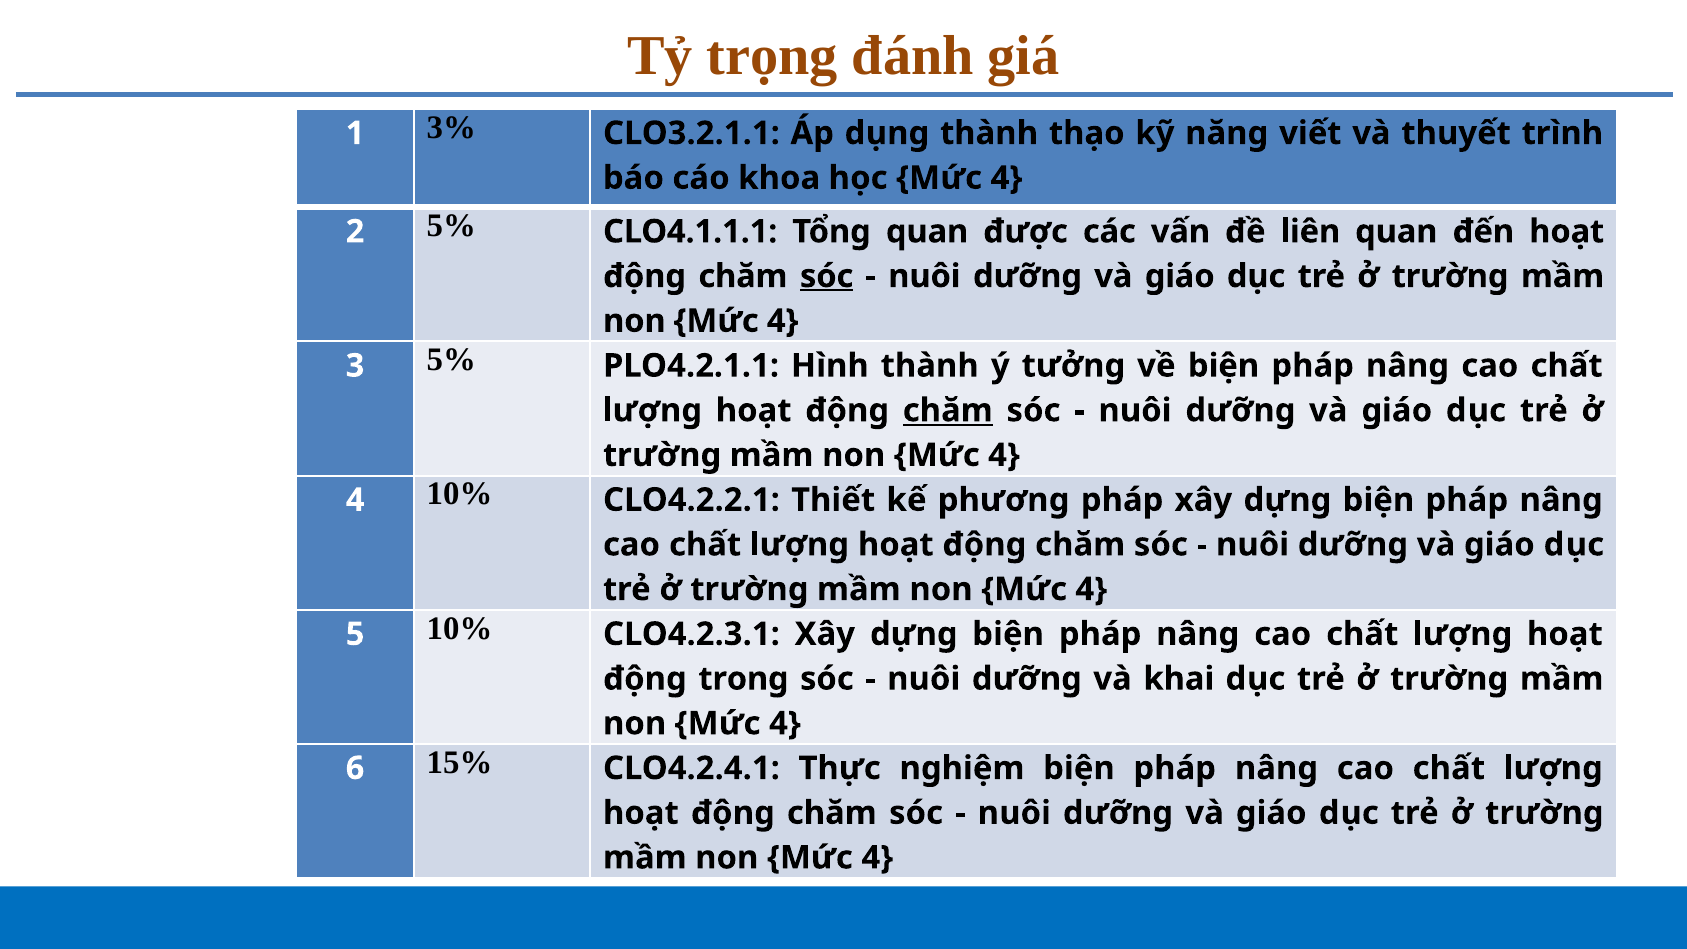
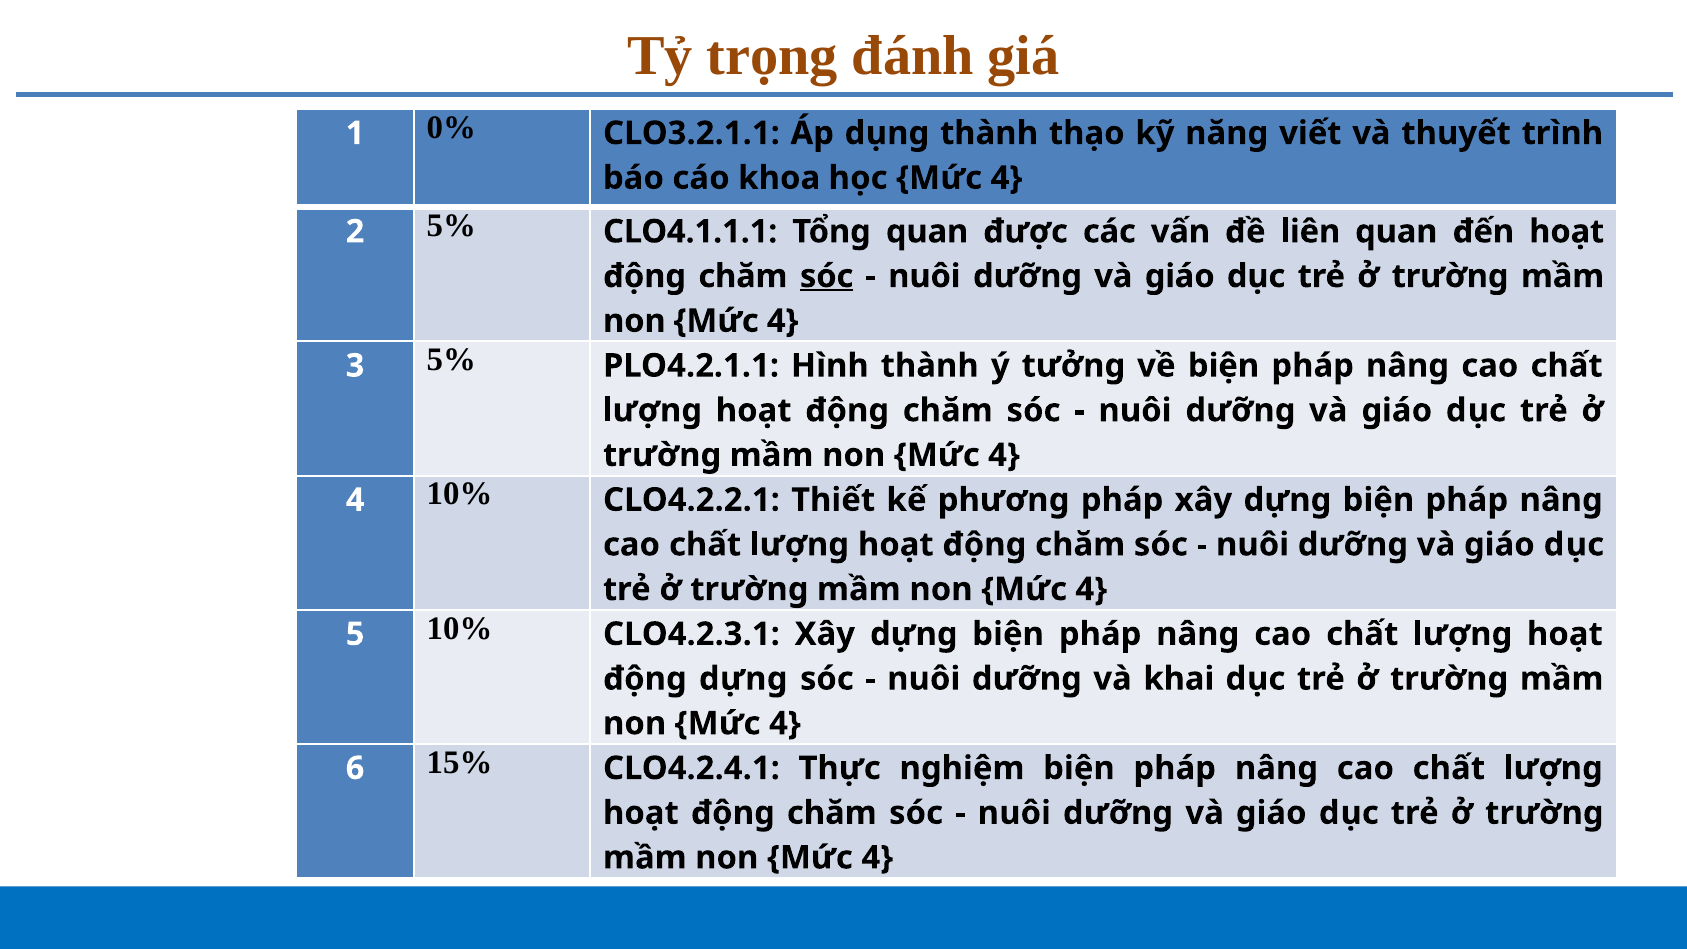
3%: 3% -> 0% (451, 127)
chăm underline: present -> none (948, 410)
động trong: trong -> dựng (743, 679)
